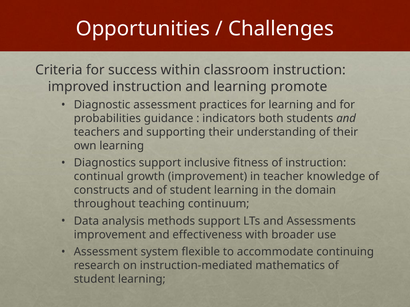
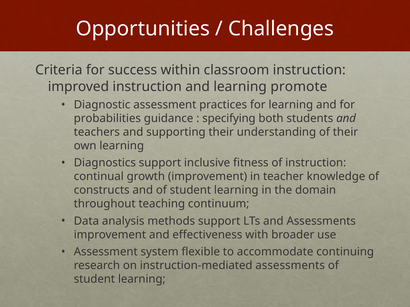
indicators: indicators -> specifying (229, 119)
instruction-mediated mathematics: mathematics -> assessments (290, 266)
